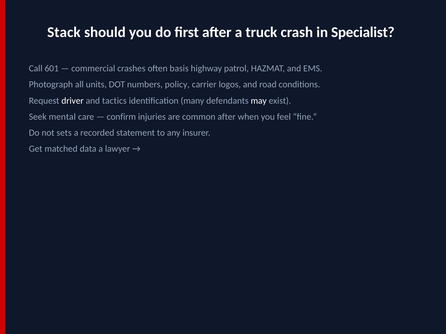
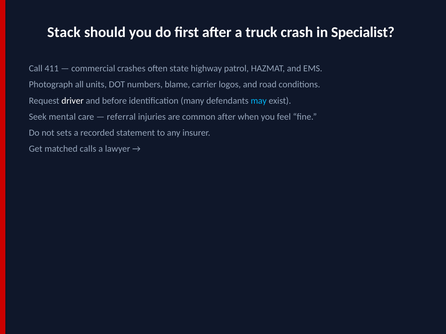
601: 601 -> 411 (52, 69)
basis: basis -> state (179, 69)
policy: policy -> blame (177, 85)
tactics: tactics -> before (114, 101)
may colour: white -> light blue (259, 101)
confirm: confirm -> referral (121, 117)
data: data -> calls (88, 149)
